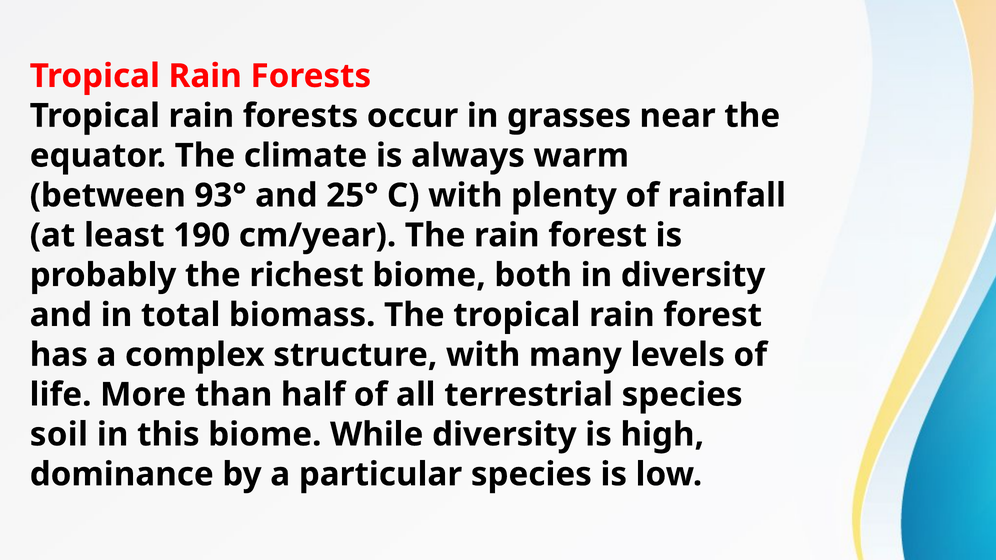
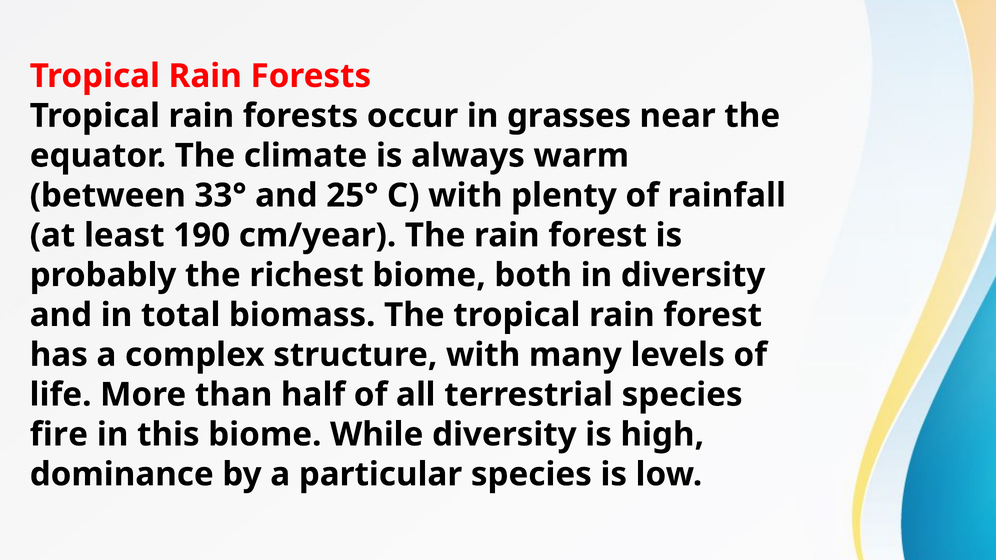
93°: 93° -> 33° (220, 196)
soil: soil -> fire (59, 435)
